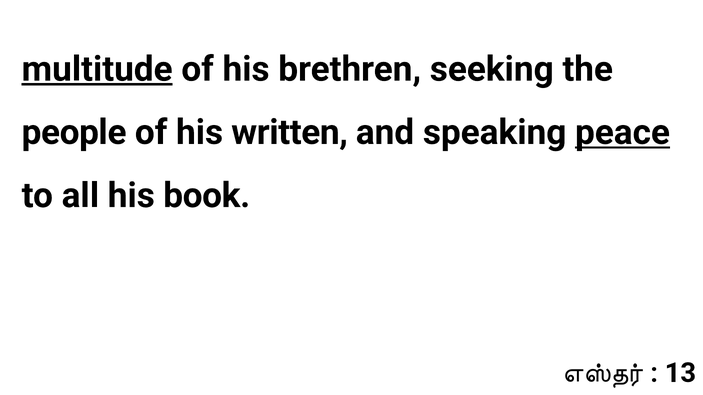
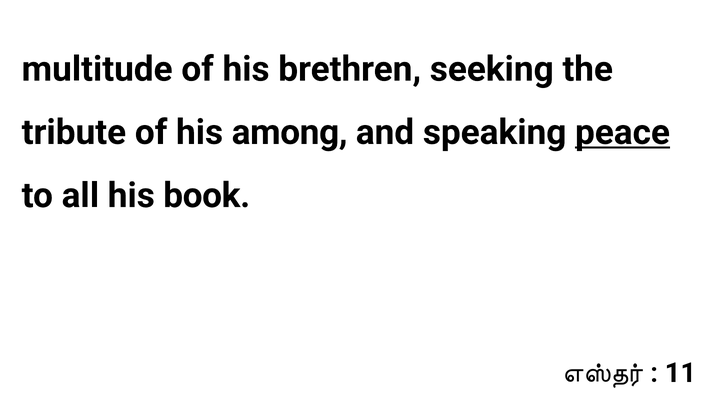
multitude underline: present -> none (97, 69)
people: people -> tribute (74, 132)
written: written -> among (290, 132)
13: 13 -> 11 (680, 373)
